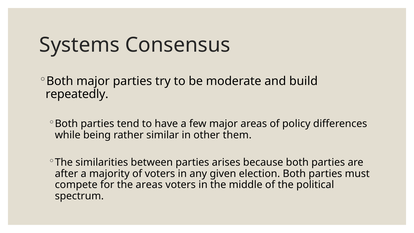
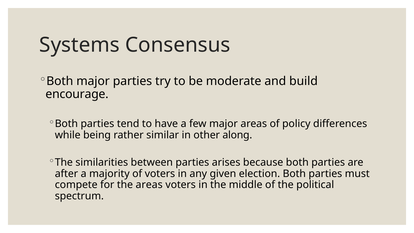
repeatedly: repeatedly -> encourage (77, 94)
them: them -> along (237, 135)
